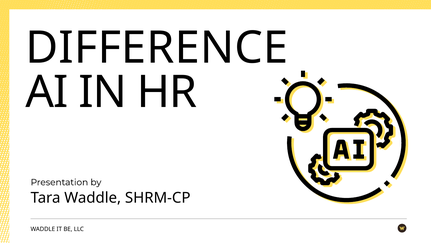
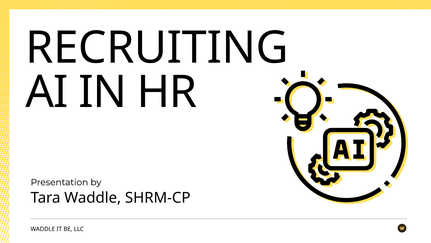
DIFFERENCE: DIFFERENCE -> RECRUITING (157, 48)
